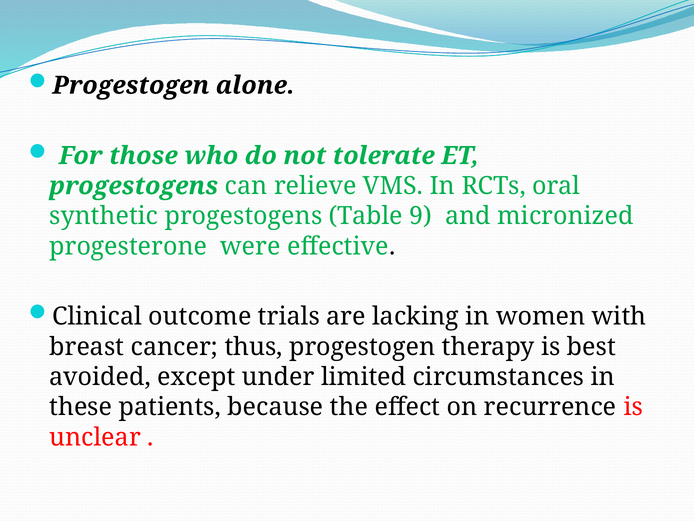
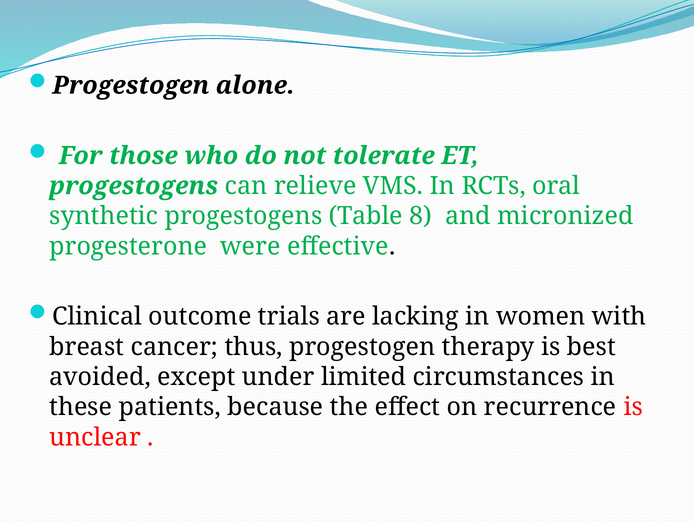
9: 9 -> 8 (421, 216)
